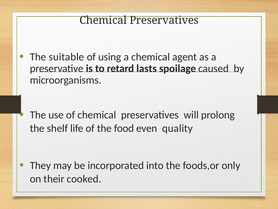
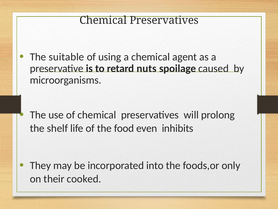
lasts: lasts -> nuts (146, 68)
quality: quality -> inhibits (178, 128)
